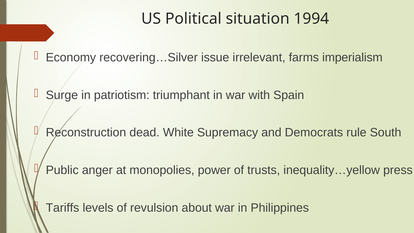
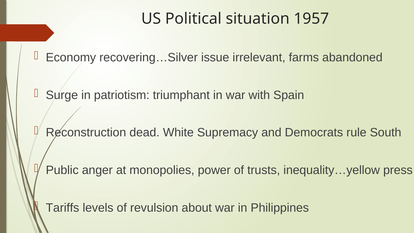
1994: 1994 -> 1957 (311, 19)
imperialism: imperialism -> abandoned (352, 57)
